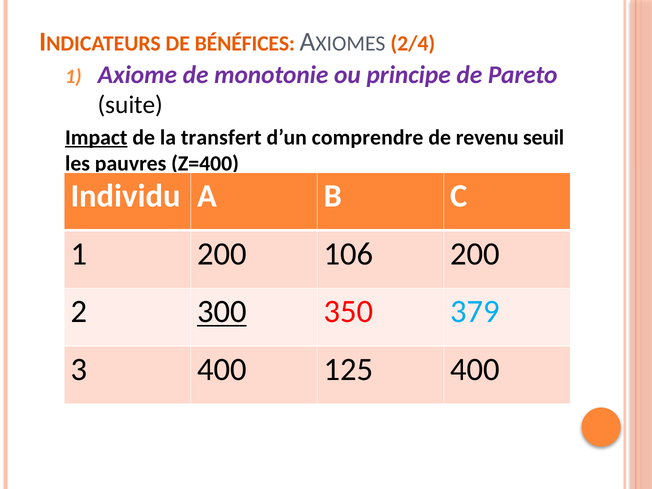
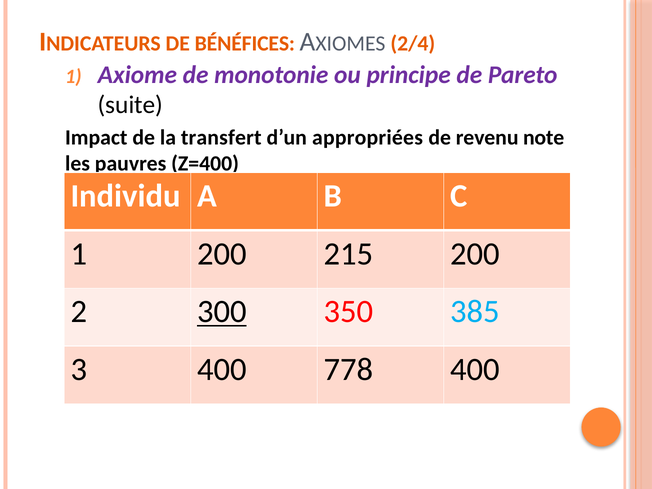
Impact underline: present -> none (96, 137)
comprendre: comprendre -> appropriées (368, 137)
seuil: seuil -> note (544, 137)
106: 106 -> 215 (348, 254)
379: 379 -> 385 (475, 312)
125: 125 -> 778 (348, 369)
